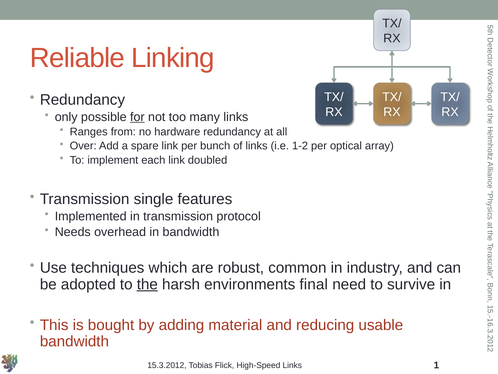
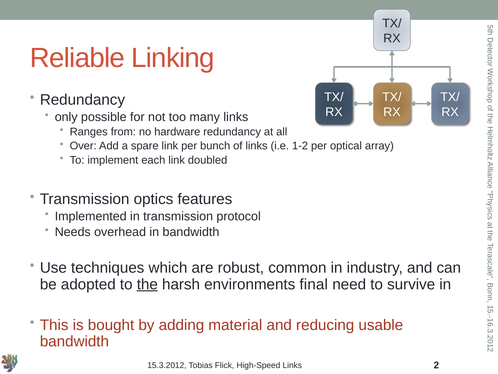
for underline: present -> none (137, 117)
single: single -> optics (153, 199)
Links 1: 1 -> 2 (436, 365)
